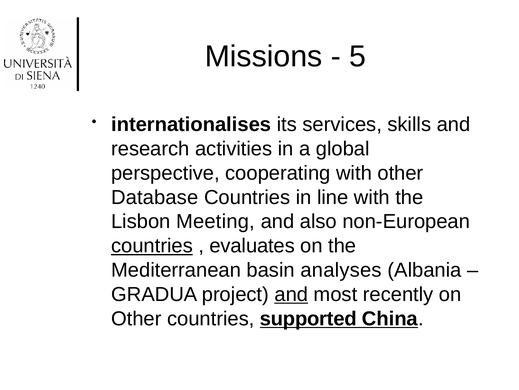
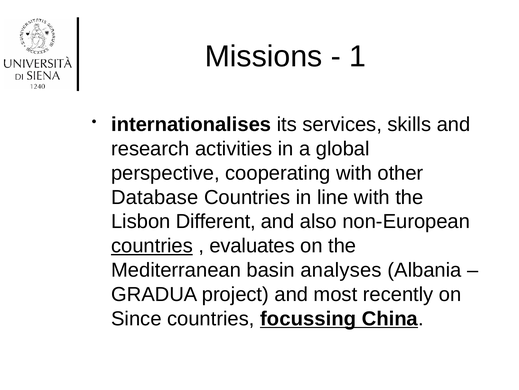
5: 5 -> 1 (358, 56)
Meeting: Meeting -> Different (216, 221)
and underline: present -> none (291, 294)
Other: Other -> Since (136, 318)
supported: supported -> focussing (308, 318)
